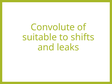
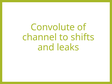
suitable: suitable -> channel (40, 37)
